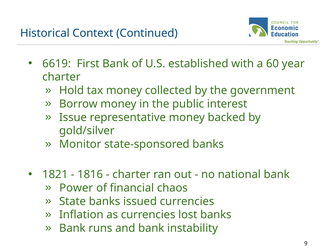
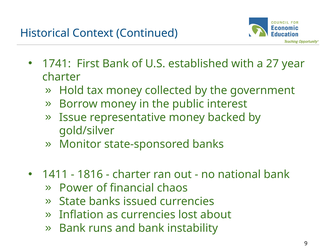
6619: 6619 -> 1741 (57, 64)
60: 60 -> 27 (272, 64)
1821: 1821 -> 1411 (55, 174)
lost banks: banks -> about (216, 215)
